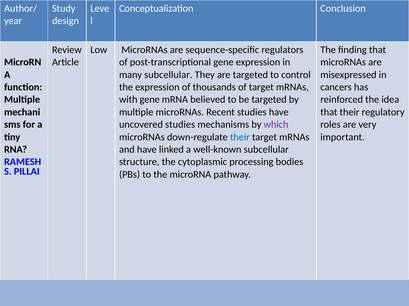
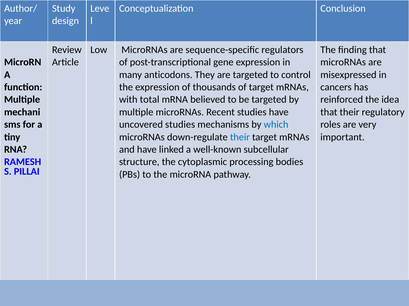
many subcellular: subcellular -> anticodons (168, 75)
with gene: gene -> total (150, 100)
which colour: purple -> blue (276, 125)
